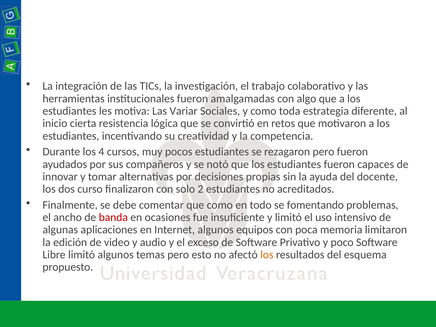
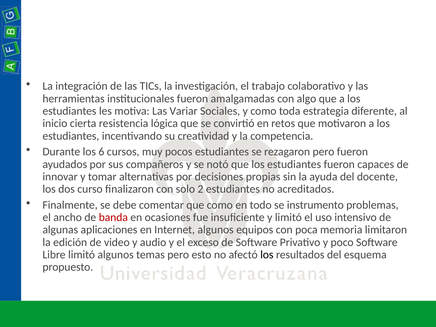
4: 4 -> 6 (101, 152)
fomentando: fomentando -> instrumento (315, 205)
los colour: orange -> black (267, 255)
